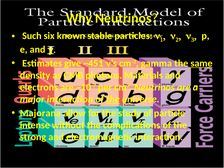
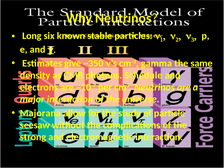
Such: Such -> Long (32, 36)
~451: ~451 -> ~350 (93, 63)
Materials: Materials -> Schedule (143, 75)
the underline: present -> none (113, 99)
intense: intense -> seesaw (35, 125)
